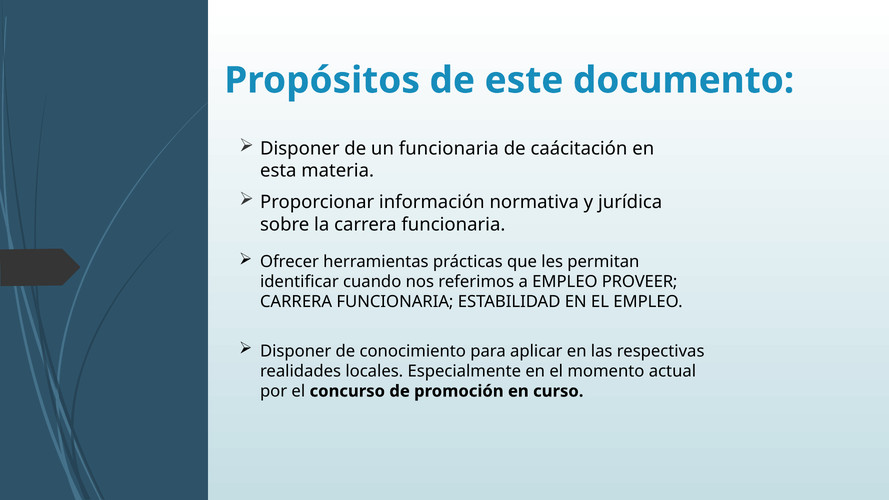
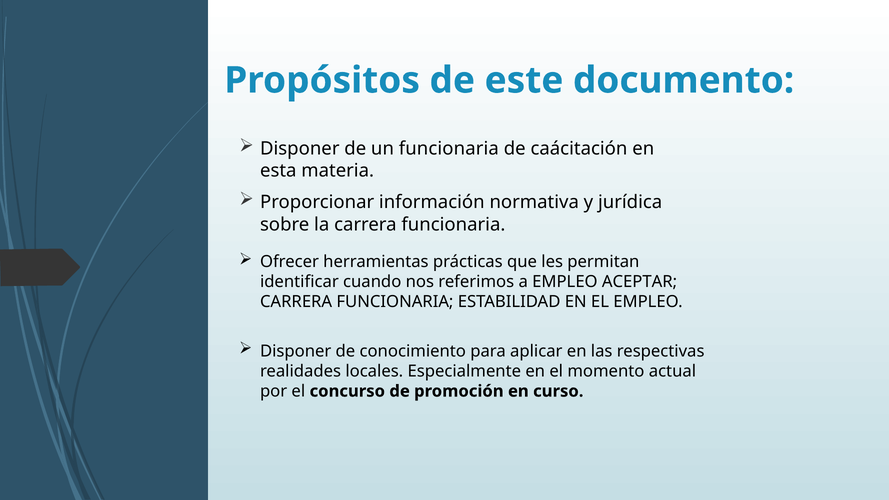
PROVEER: PROVEER -> ACEPTAR (640, 282)
